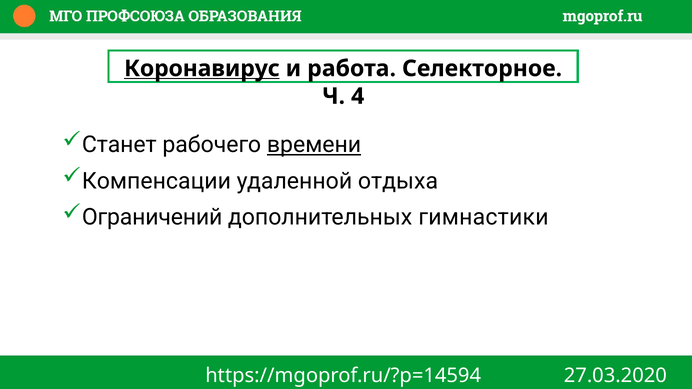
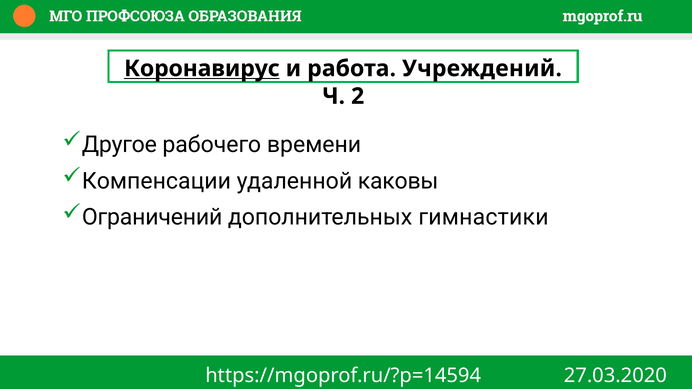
Селекторное: Селекторное -> Учреждений (482, 69)
4: 4 -> 2 (358, 96)
Станет: Станет -> Другое (119, 145)
времени underline: present -> none (314, 145)
отдыха: отдыха -> каковы (398, 181)
